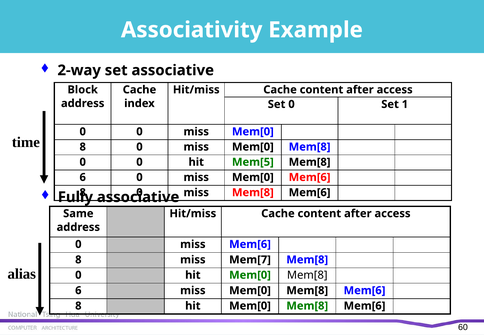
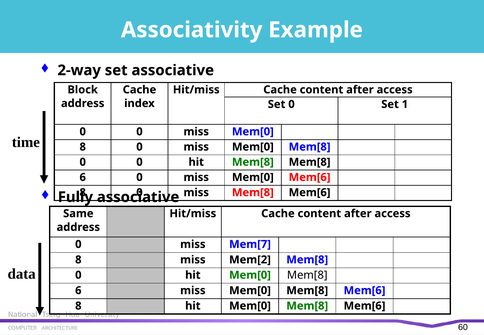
hit Mem[5: Mem[5 -> Mem[8 (253, 162)
miss Mem[6: Mem[6 -> Mem[7 (250, 244)
Mem[7: Mem[7 -> Mem[2 (250, 260)
alias: alias -> data (22, 274)
